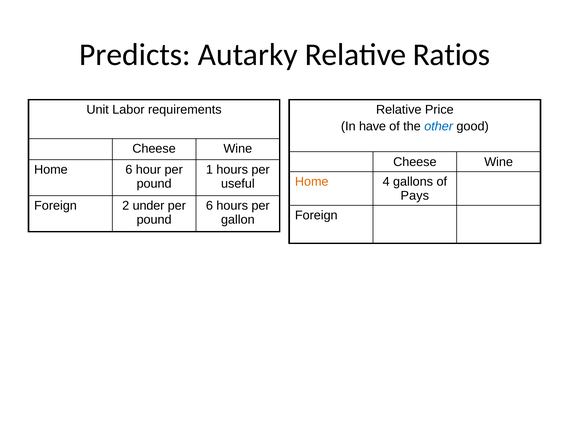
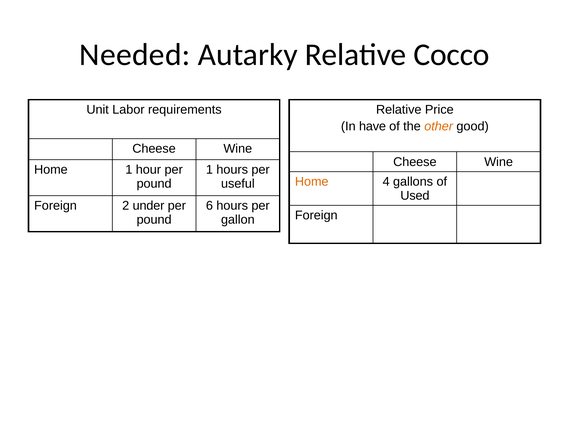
Predicts: Predicts -> Needed (135, 55)
Ratios: Ratios -> Cocco (452, 55)
other colour: blue -> orange (439, 126)
Home 6: 6 -> 1 (129, 170)
Pays: Pays -> Used (415, 196)
